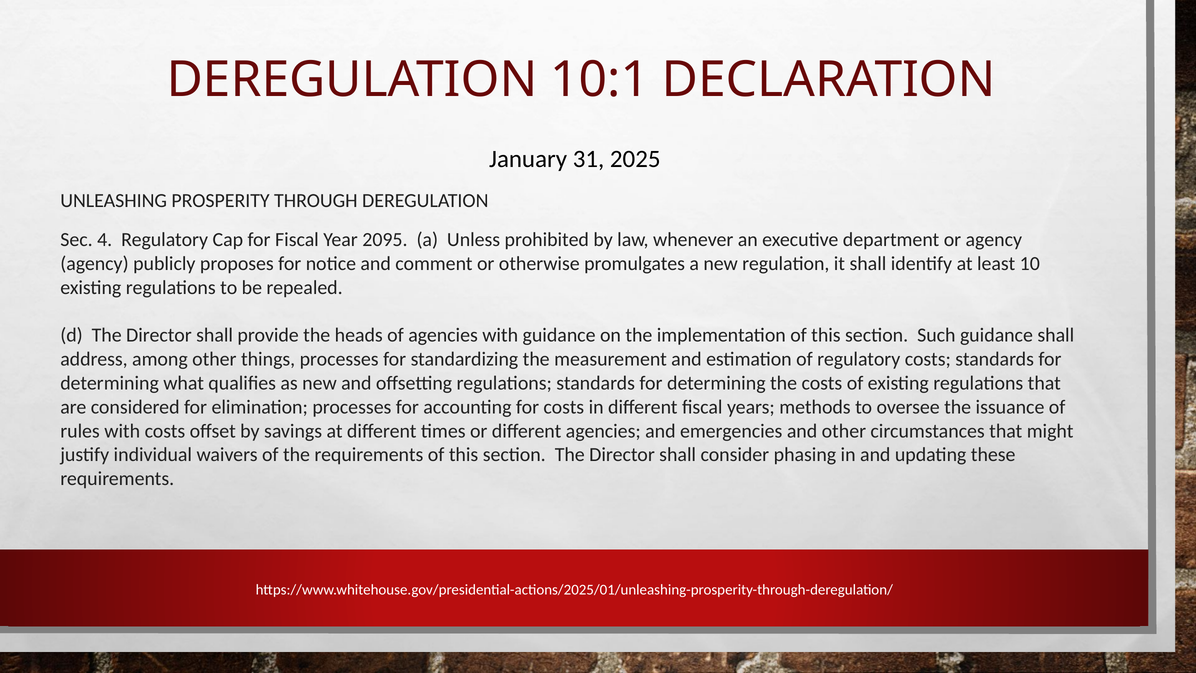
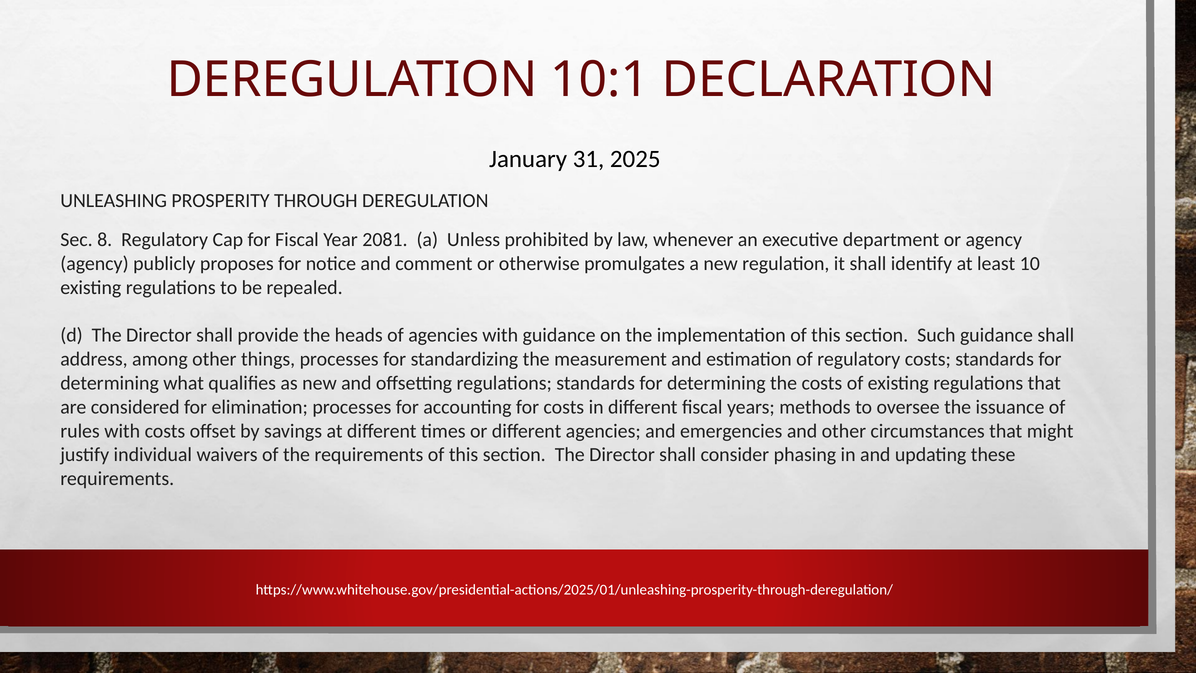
4: 4 -> 8 (105, 239)
2095: 2095 -> 2081 (385, 239)
